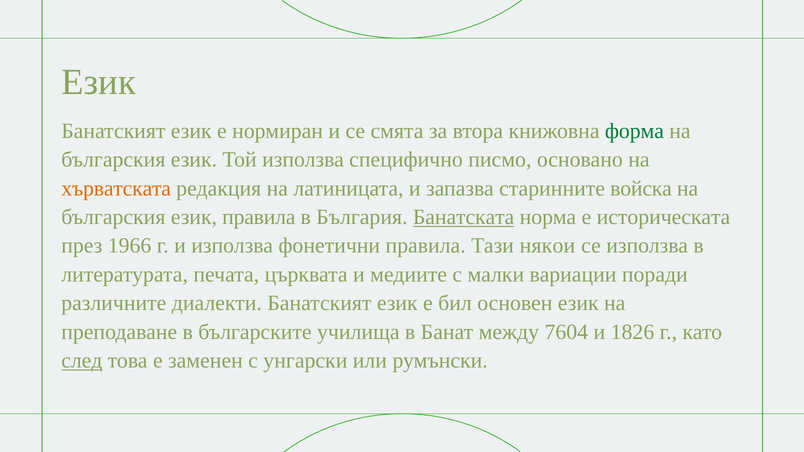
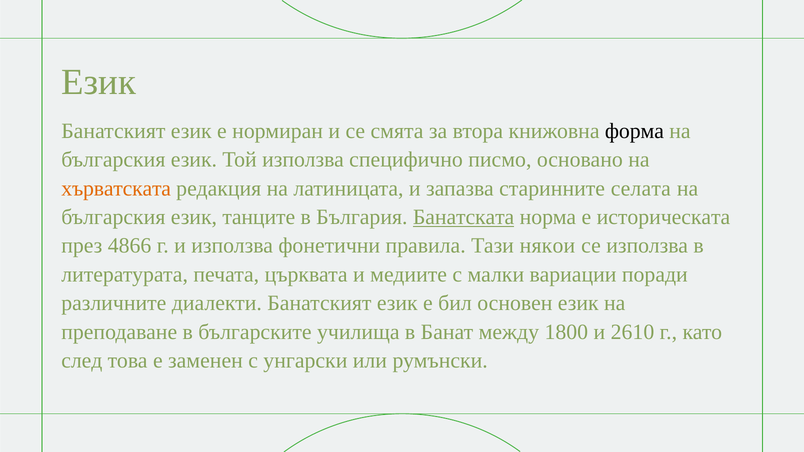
форма colour: green -> black (634, 131)
войска: войска -> селата (641, 188)
език правила: правила -> танците (259, 217)
1966: 1966 -> 4866 (130, 246)
7604: 7604 -> 1800 (566, 332)
1826: 1826 -> 2610 (632, 332)
след underline: present -> none (82, 361)
